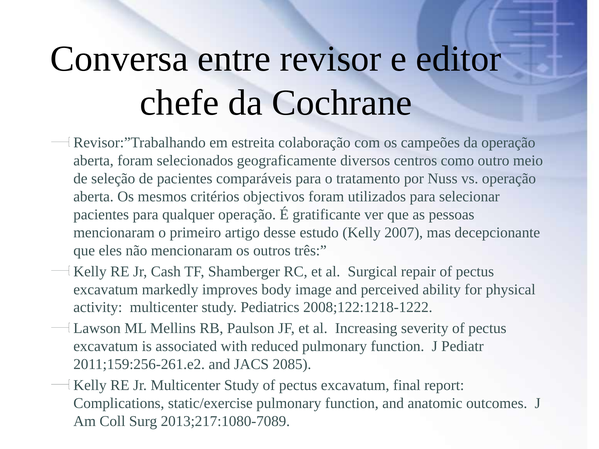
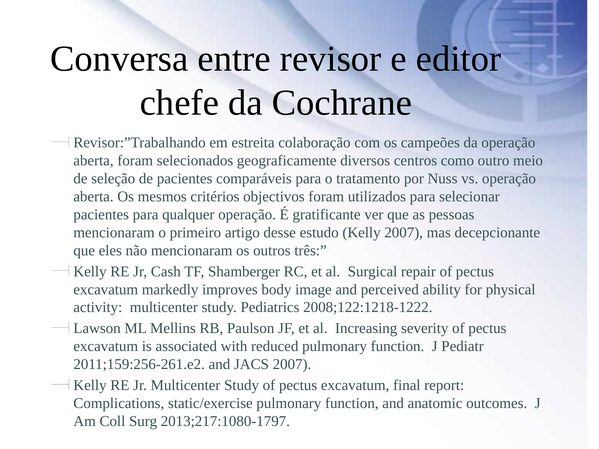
JACS 2085: 2085 -> 2007 (292, 364)
2013;217:1080-7089: 2013;217:1080-7089 -> 2013;217:1080-1797 (225, 421)
